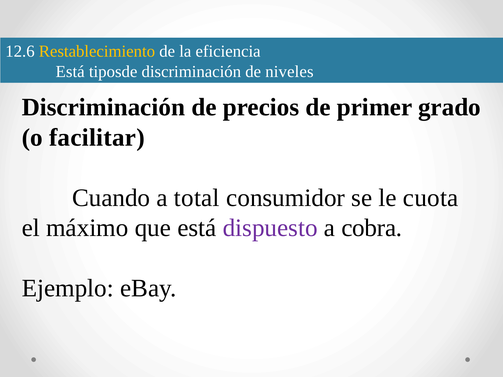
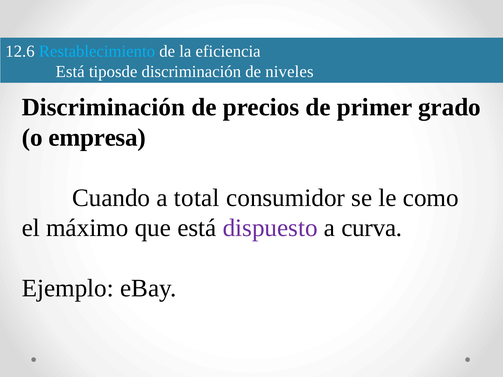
Restablecimiento colour: yellow -> light blue (97, 51)
facilitar: facilitar -> empresa (97, 138)
cuota: cuota -> como (431, 198)
cobra: cobra -> curva (372, 228)
